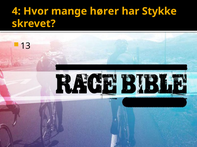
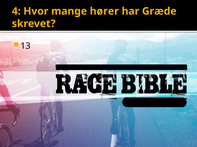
Stykke: Stykke -> Græde (159, 11)
